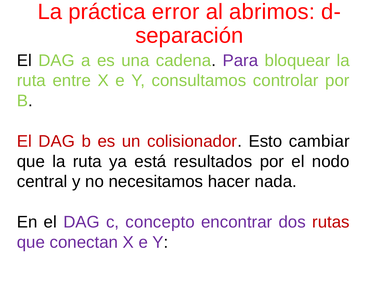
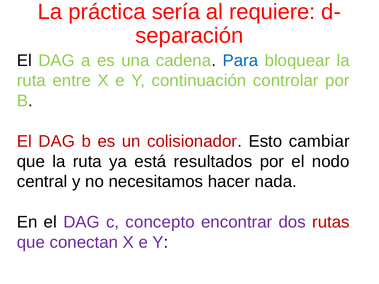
error: error -> sería (176, 12)
abrimos: abrimos -> requiere (272, 12)
Para colour: purple -> blue (240, 61)
consultamos: consultamos -> continuación (199, 81)
